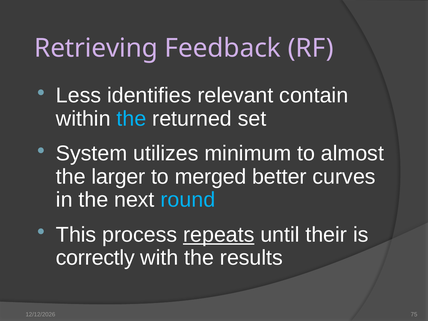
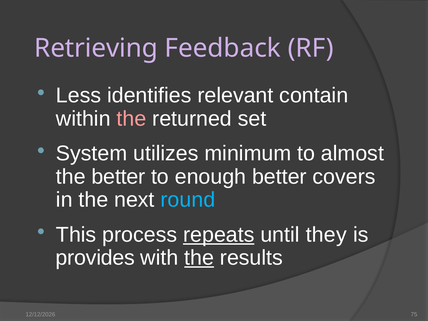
the colour: light blue -> pink (131, 119)
the larger: larger -> better (118, 177)
merged: merged -> enough (210, 177)
curves: curves -> covers (344, 177)
their: their -> they (326, 235)
correctly: correctly -> provides (95, 258)
the underline: none -> present (199, 258)
